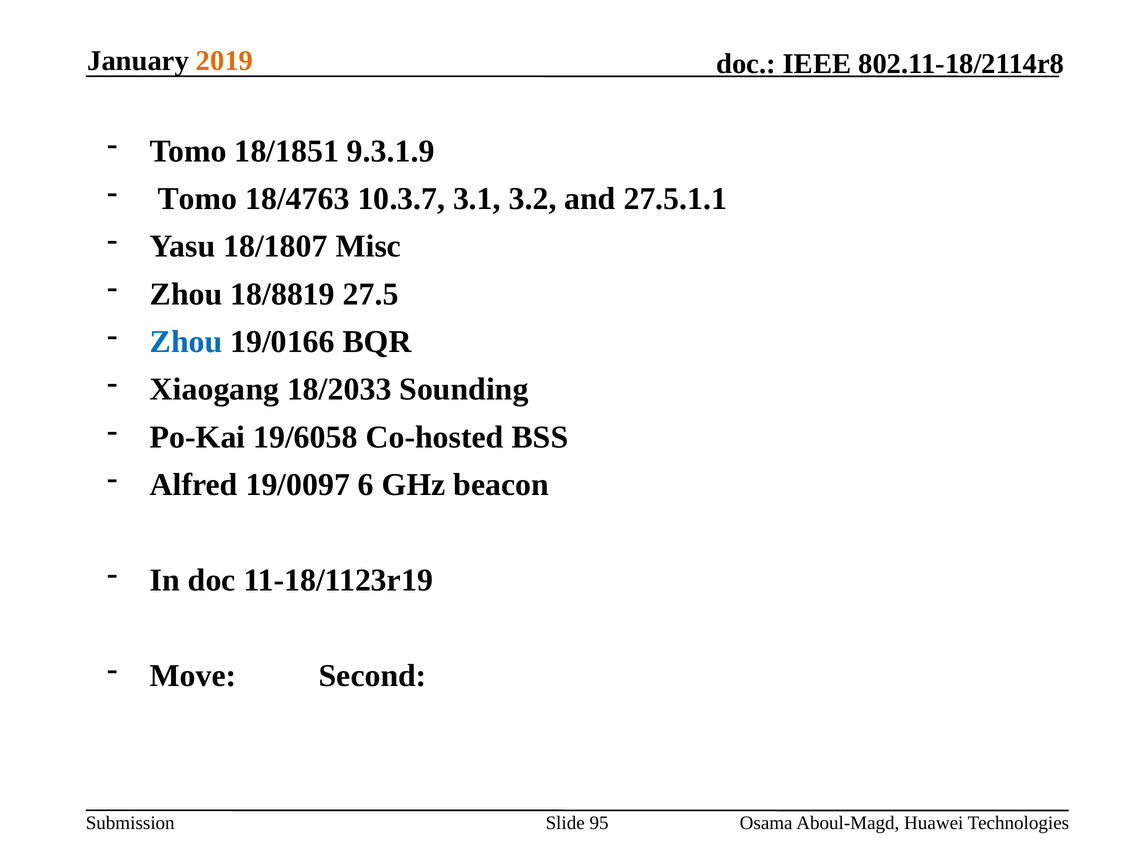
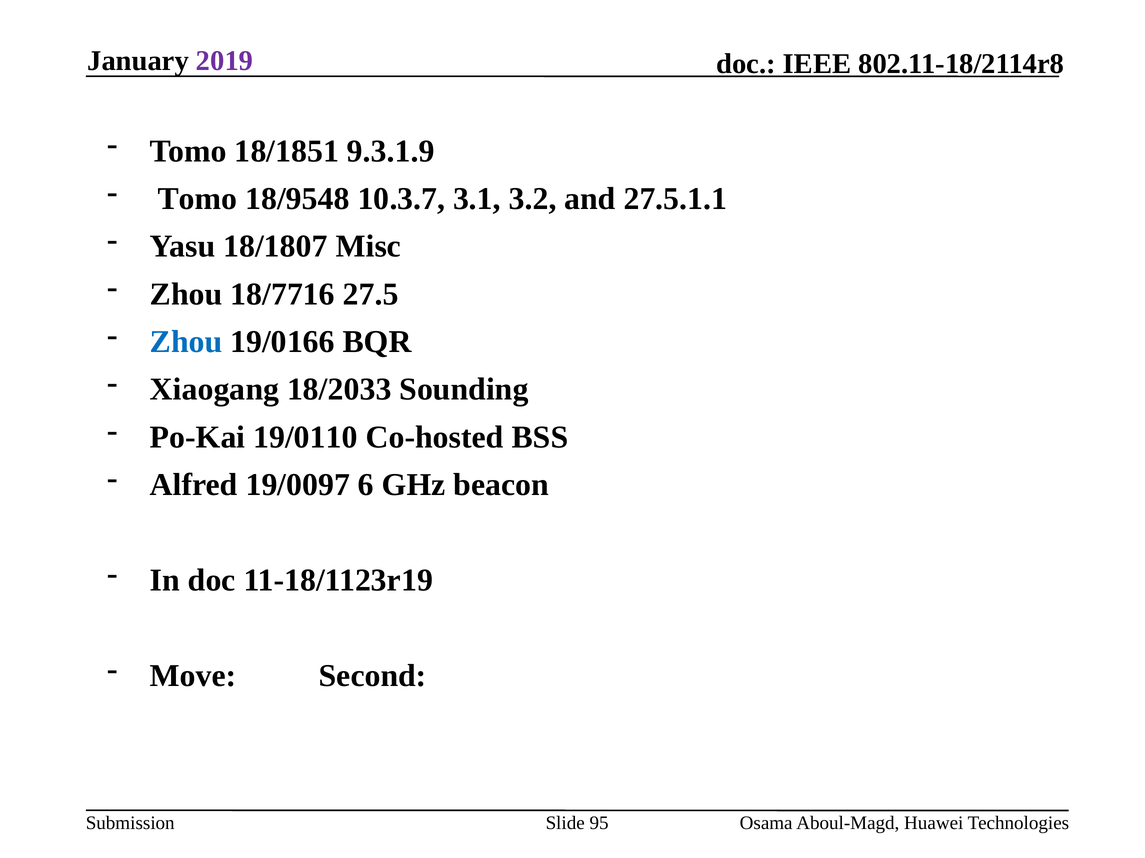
2019 colour: orange -> purple (225, 61)
18/4763: 18/4763 -> 18/9548 (297, 199)
18/8819: 18/8819 -> 18/7716 (283, 294)
19/6058: 19/6058 -> 19/0110 (305, 438)
